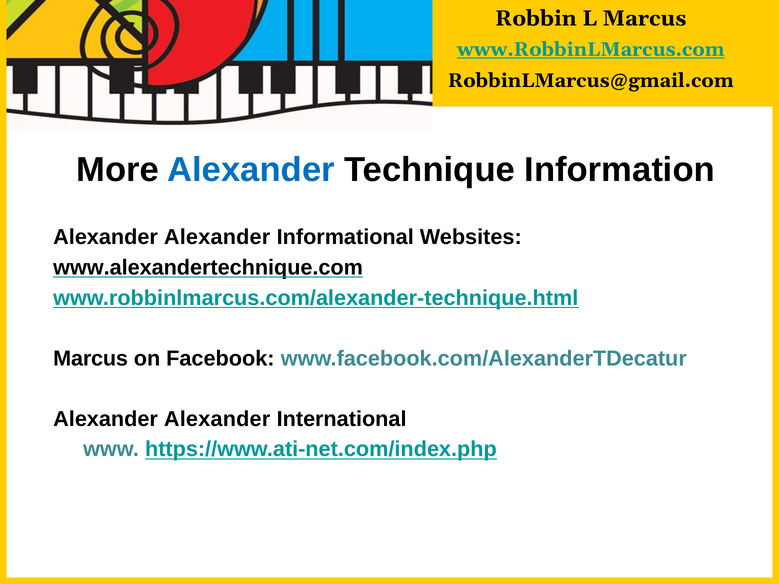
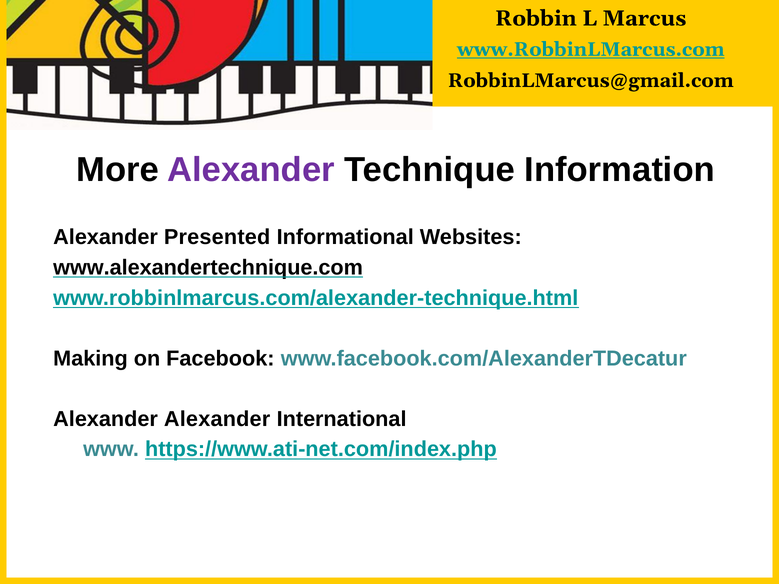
Alexander colour: blue -> purple (251, 170)
Alexander: Alexander -> Presented (217, 237)
Marcus: Marcus -> Making (91, 359)
